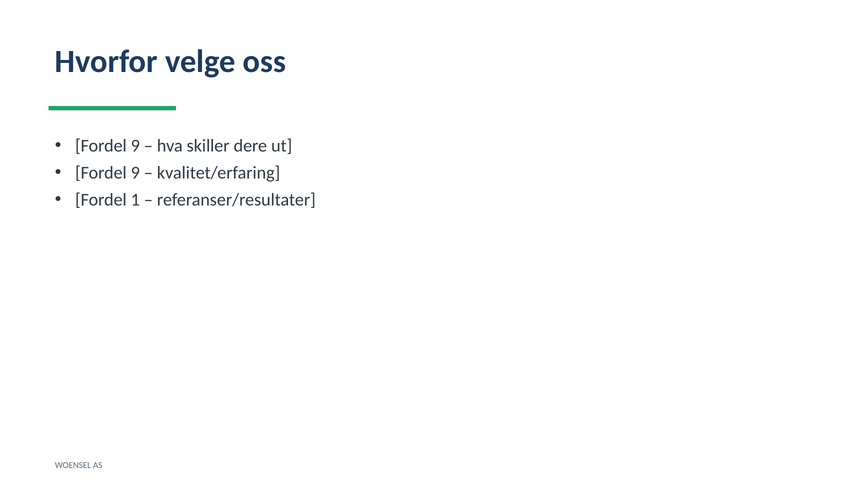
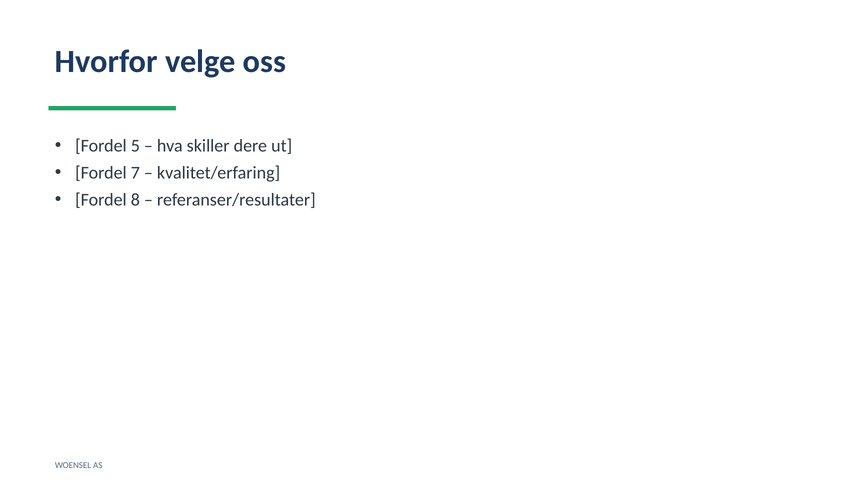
9: 9 -> 5 (135, 146)
9: 9 -> 7 (135, 173)
1: 1 -> 8 (135, 200)
